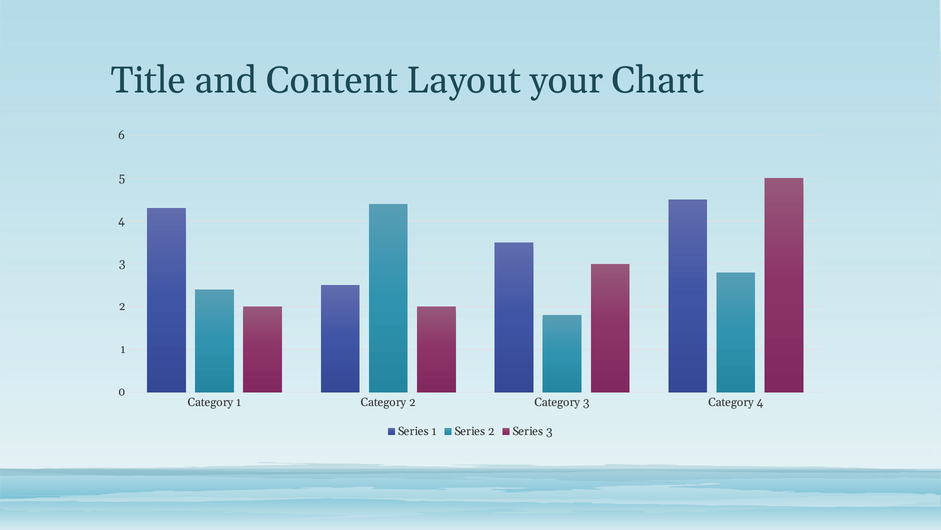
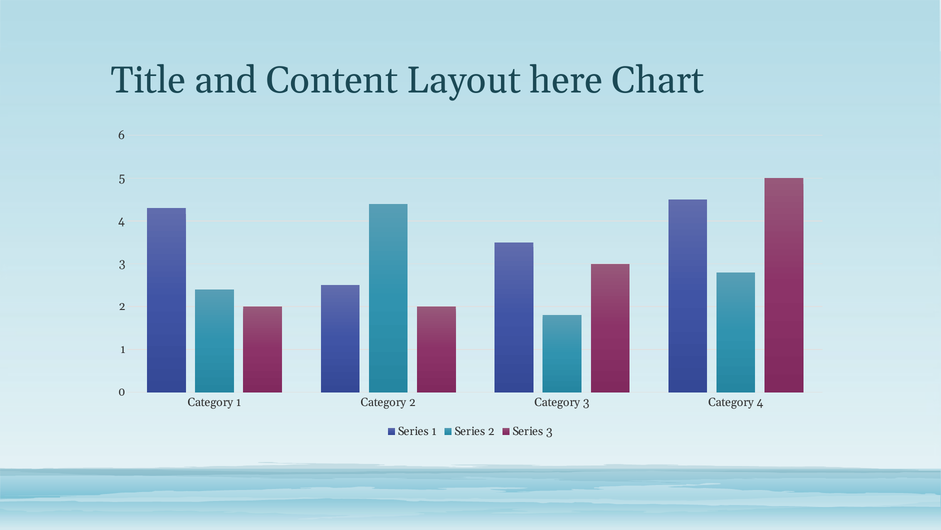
your: your -> here (566, 81)
